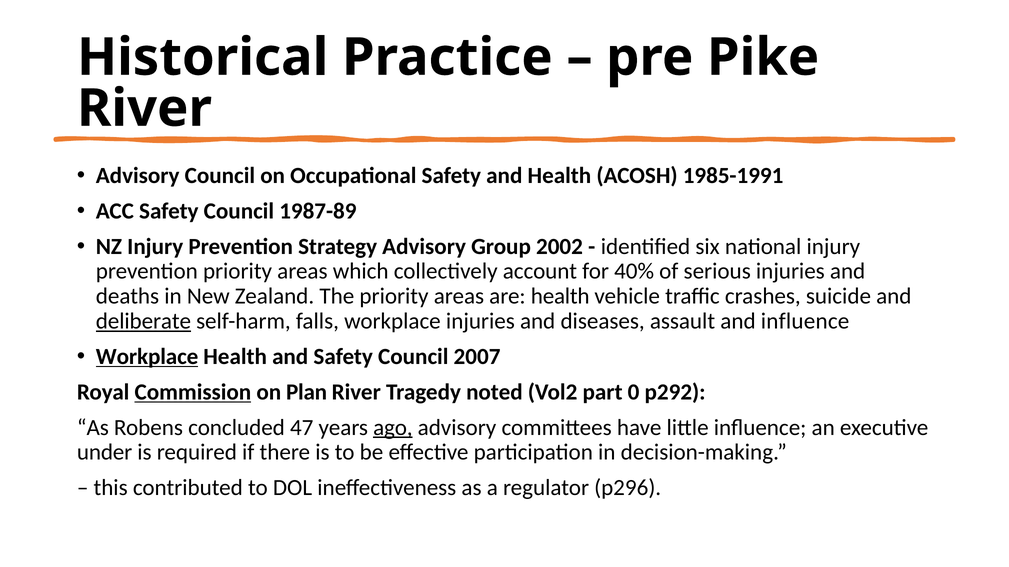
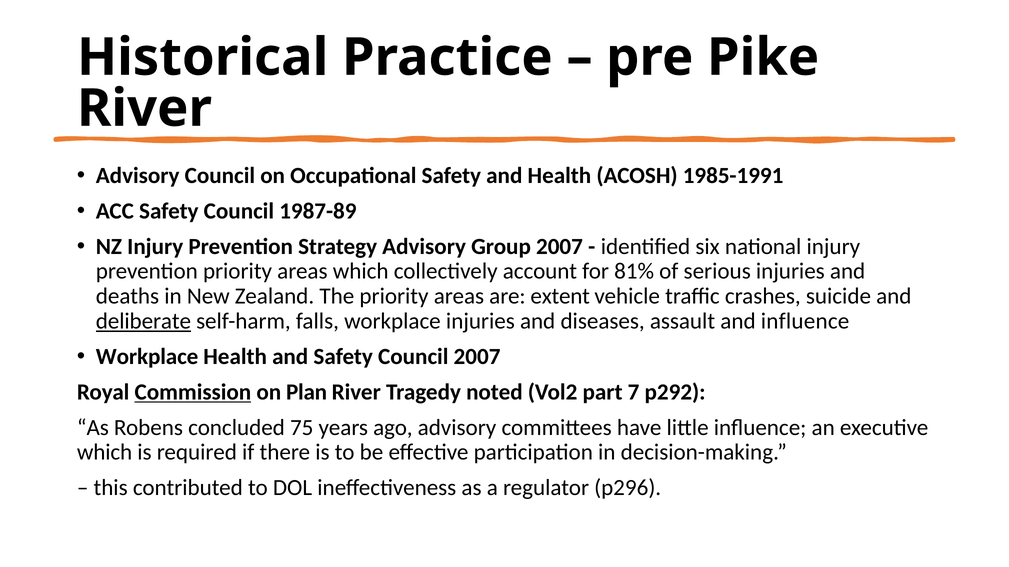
Group 2002: 2002 -> 2007 (559, 247)
40%: 40% -> 81% (634, 272)
are health: health -> extent (560, 297)
Workplace underline: present -> none (147, 357)
0: 0 -> 7 (634, 392)
47: 47 -> 75 (302, 428)
ago underline: present -> none (393, 428)
under: under -> which (105, 453)
